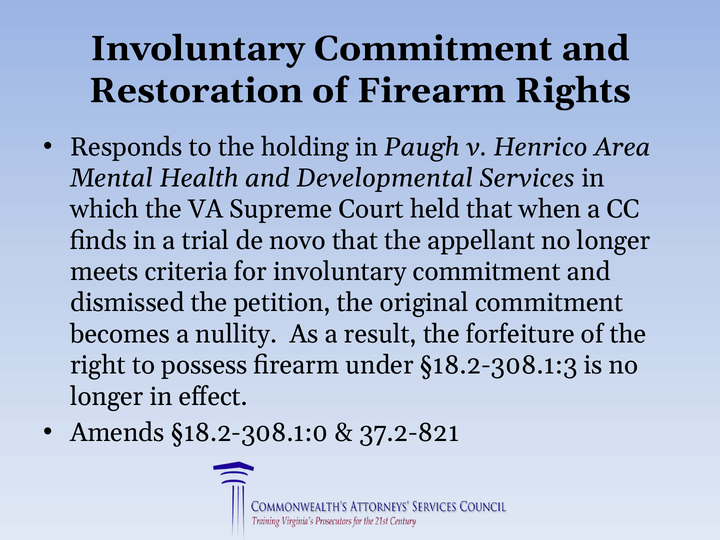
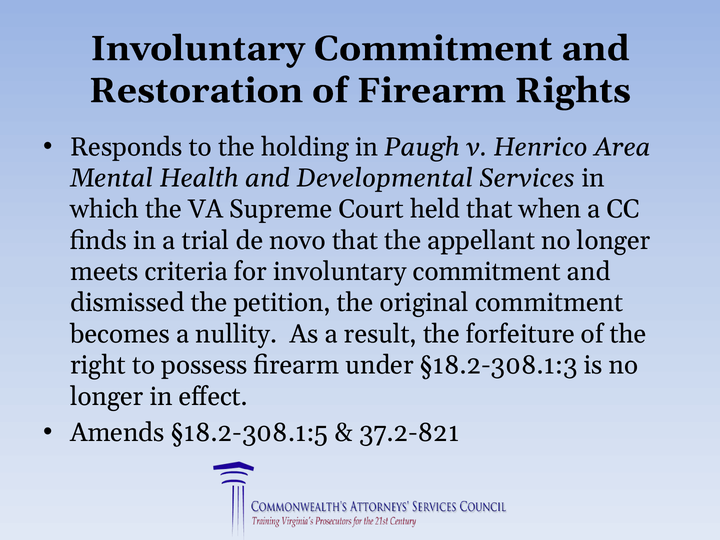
§18.2-308.1:0: §18.2-308.1:0 -> §18.2-308.1:5 (250, 433)
